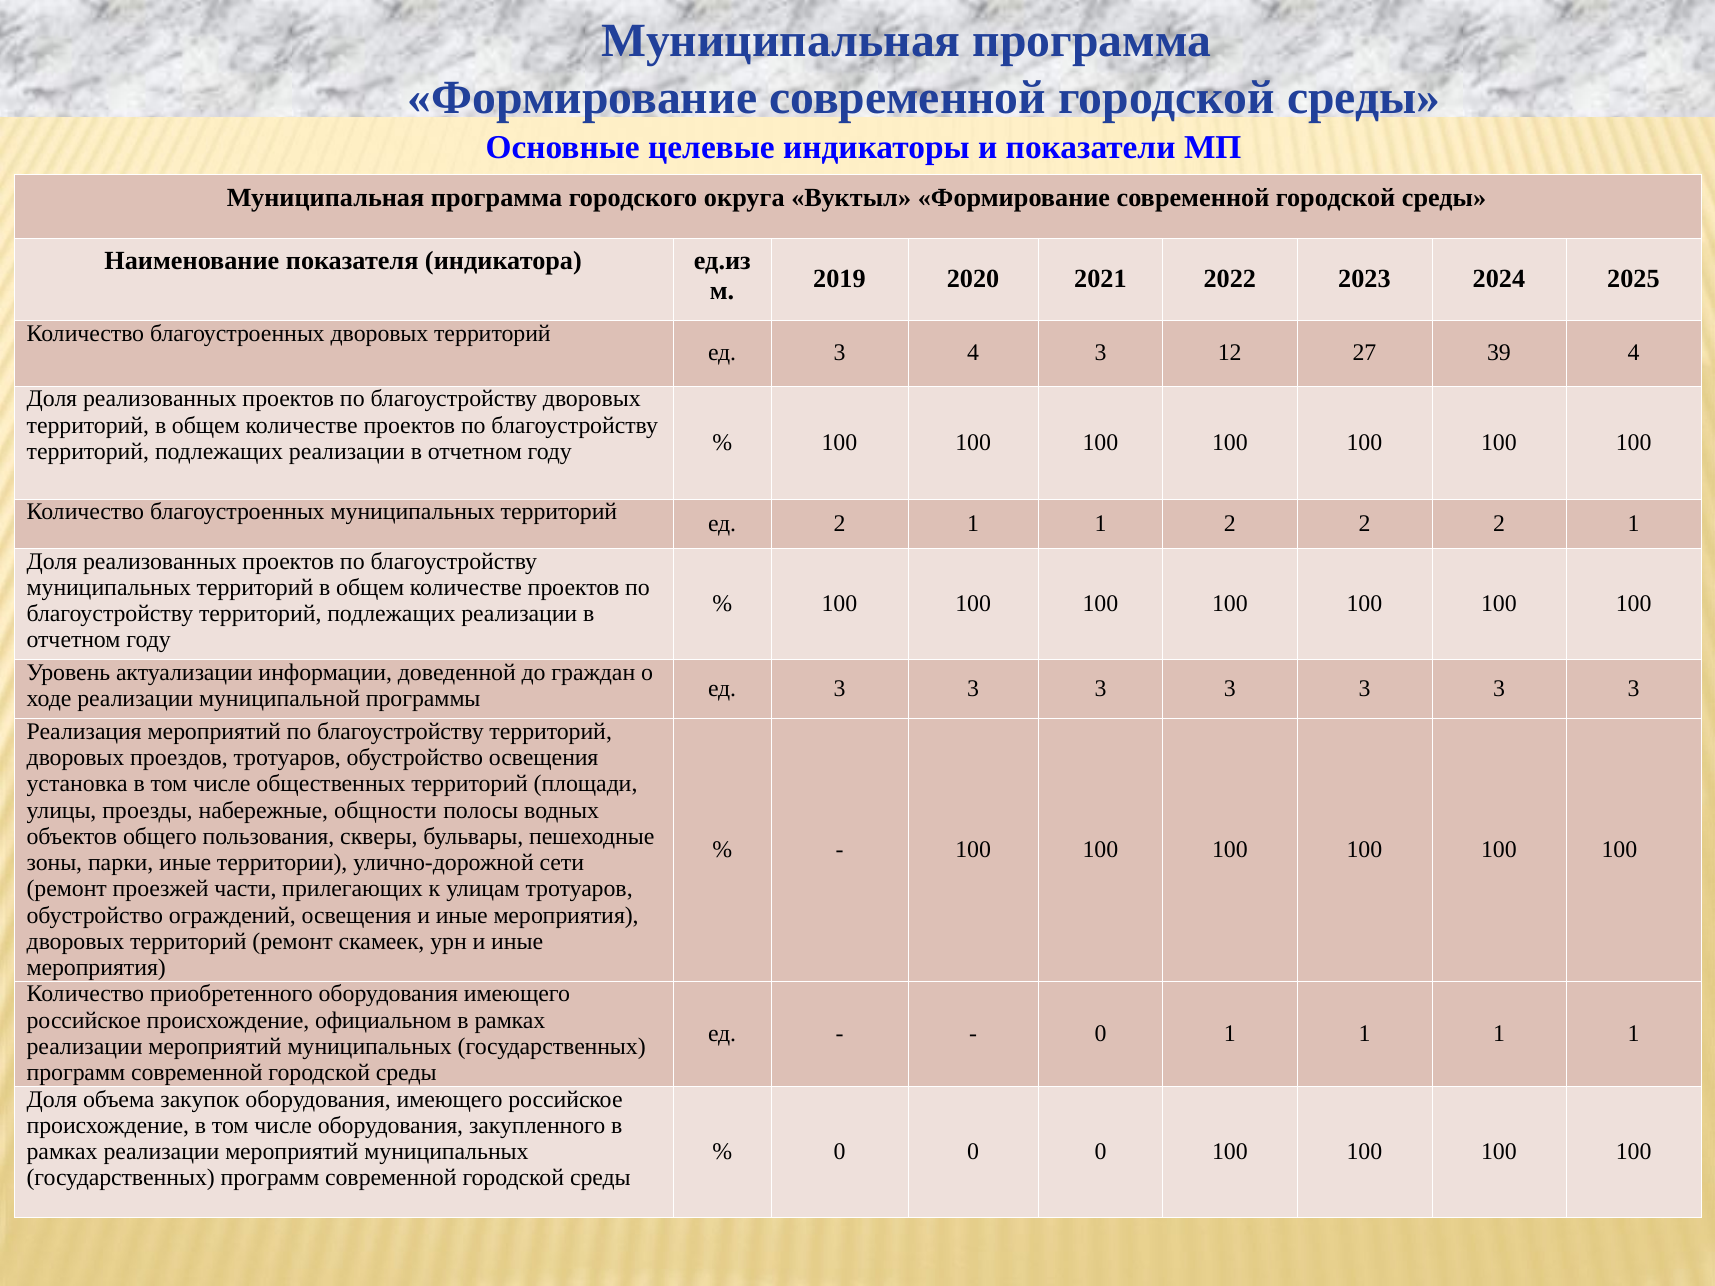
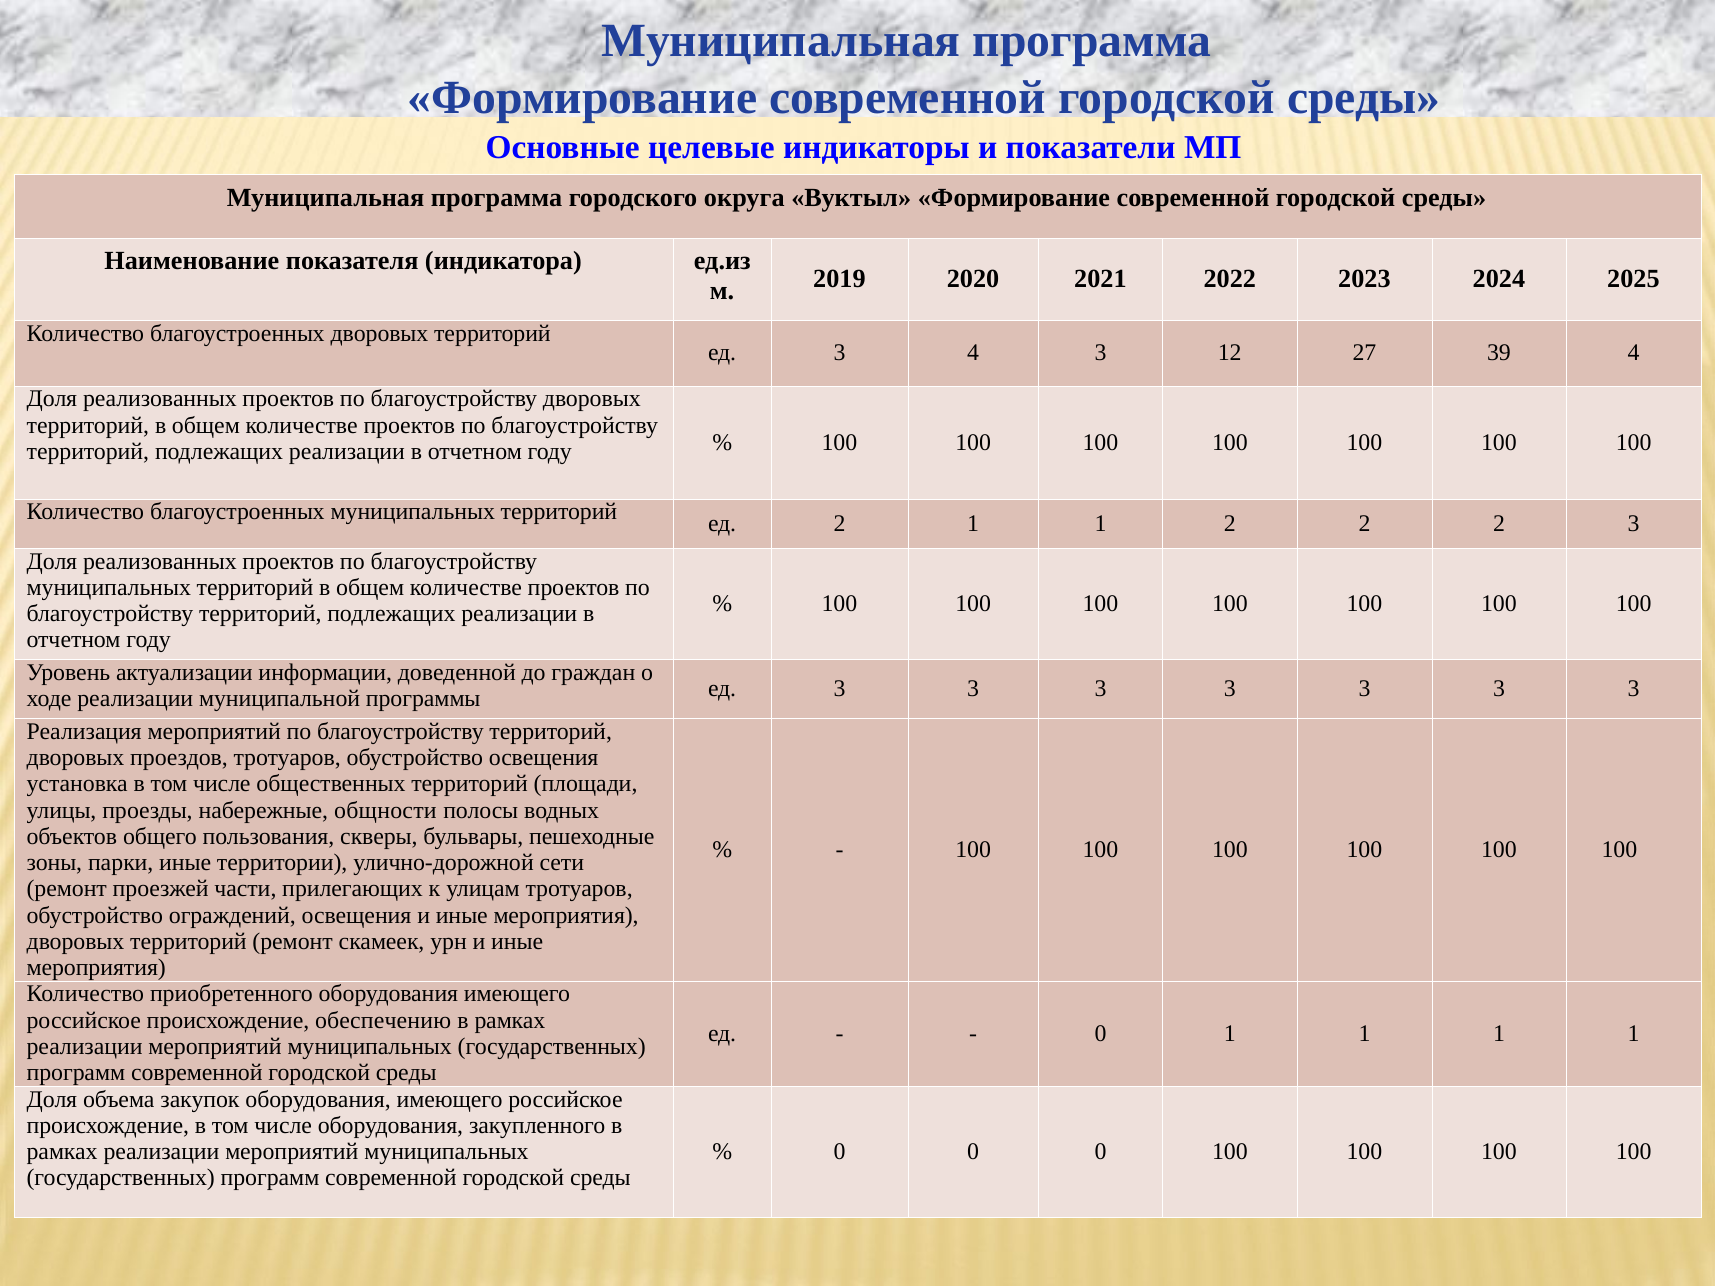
2 2 1: 1 -> 3 (1634, 524)
официальном: официальном -> обеспечению (383, 1021)
